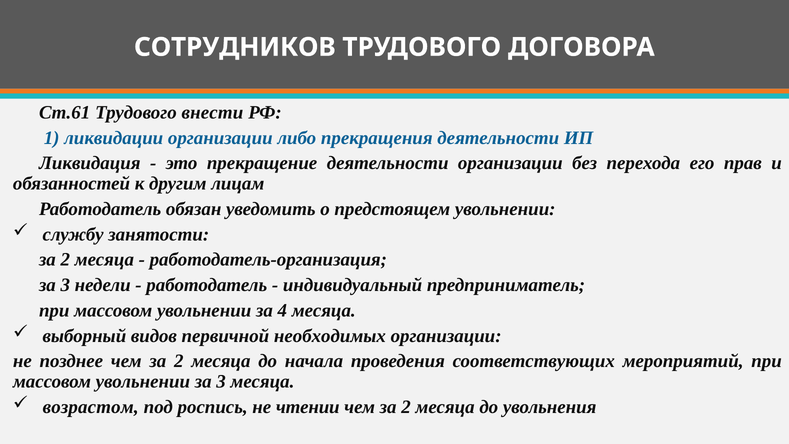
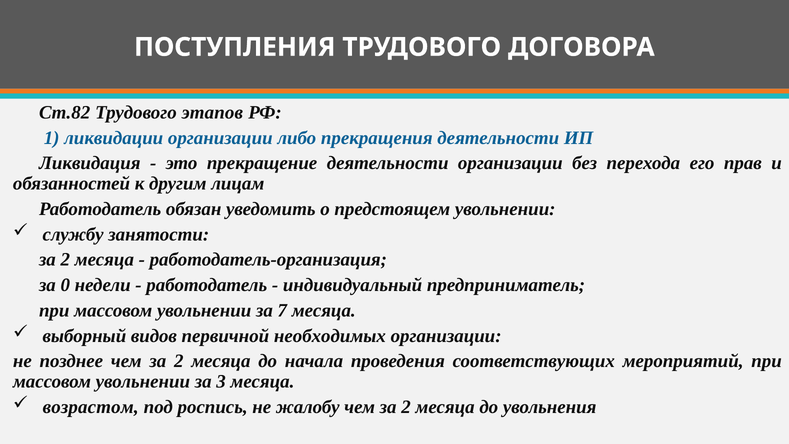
СОТРУДНИКОВ: СОТРУДНИКОВ -> ПОСТУПЛЕНИЯ (235, 47)
Ст.61: Ст.61 -> Ст.82 (65, 112)
внести: внести -> этапов (212, 112)
3: 3 -> 0 (65, 285)
4: 4 -> 7 (282, 310)
чтении: чтении -> жалобу (308, 407)
